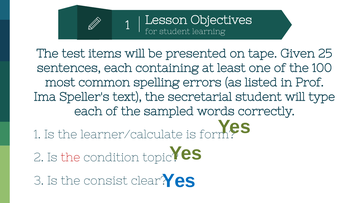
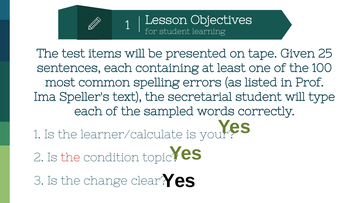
form: form -> your (217, 134)
Yes colour: blue -> black (179, 180)
consist: consist -> change (106, 180)
